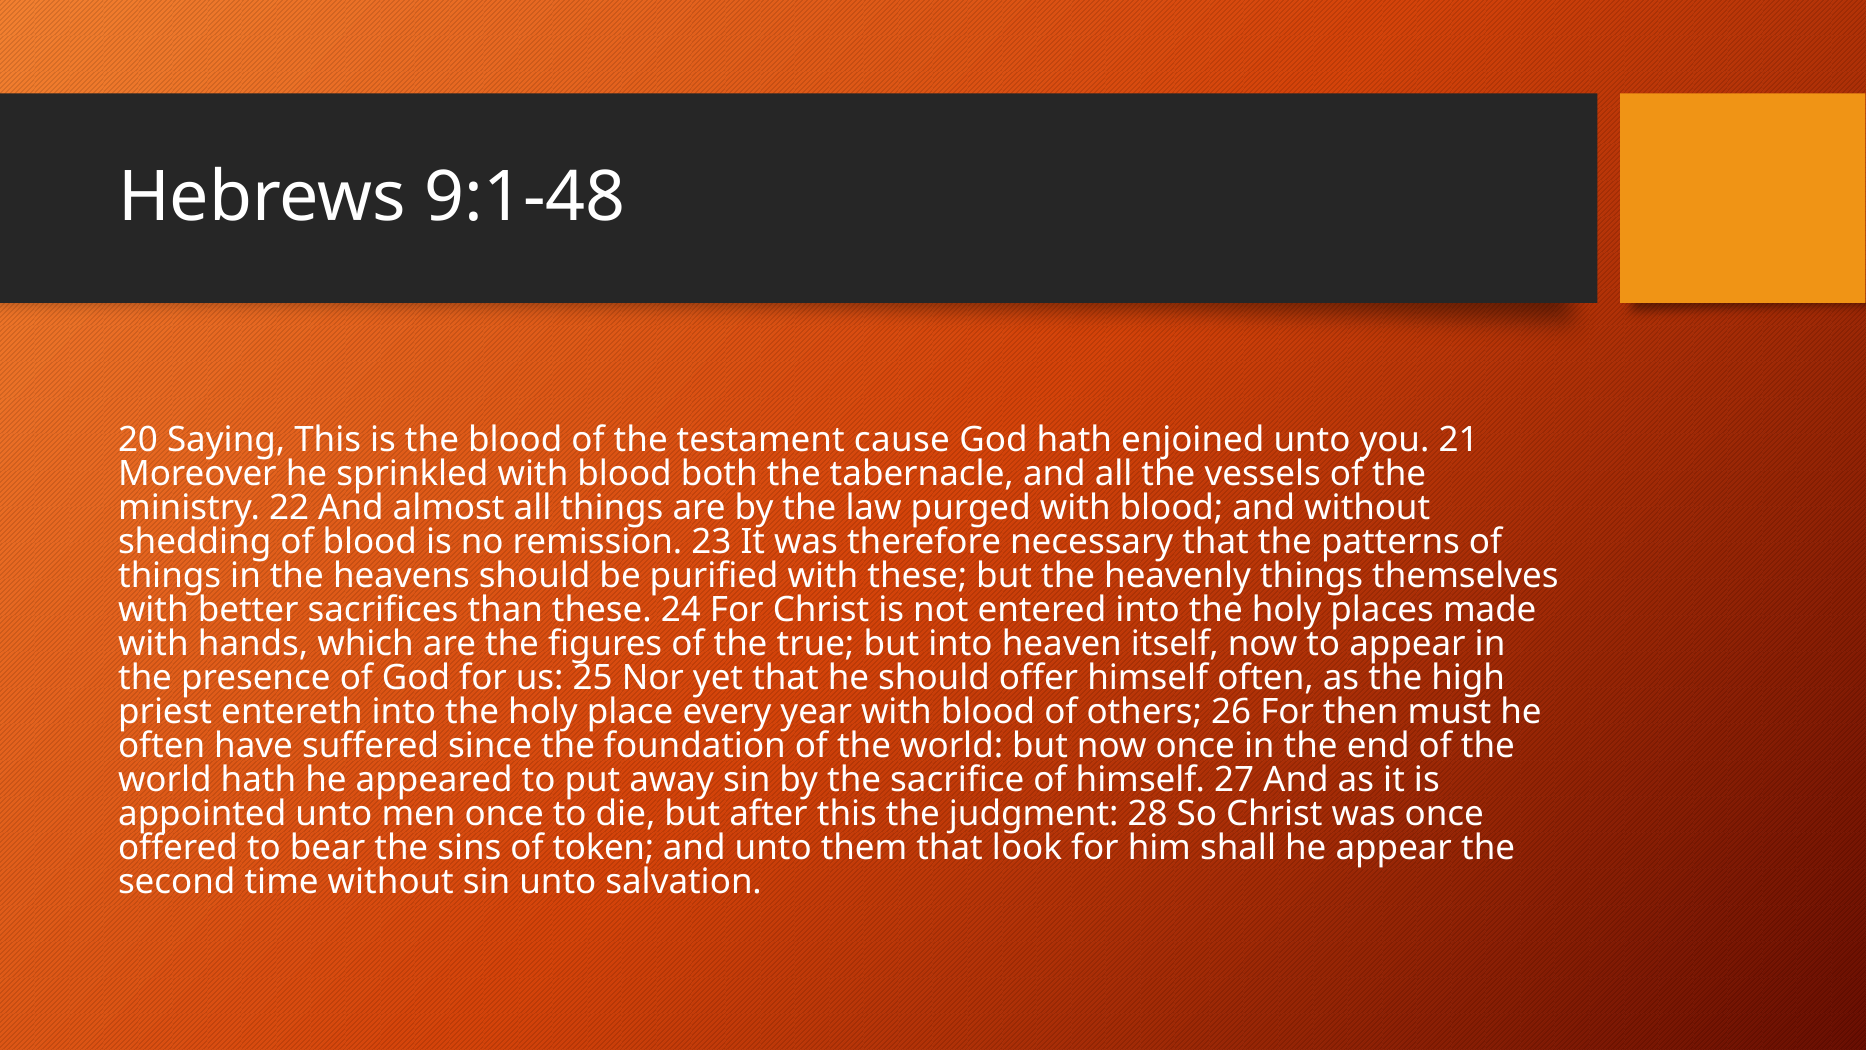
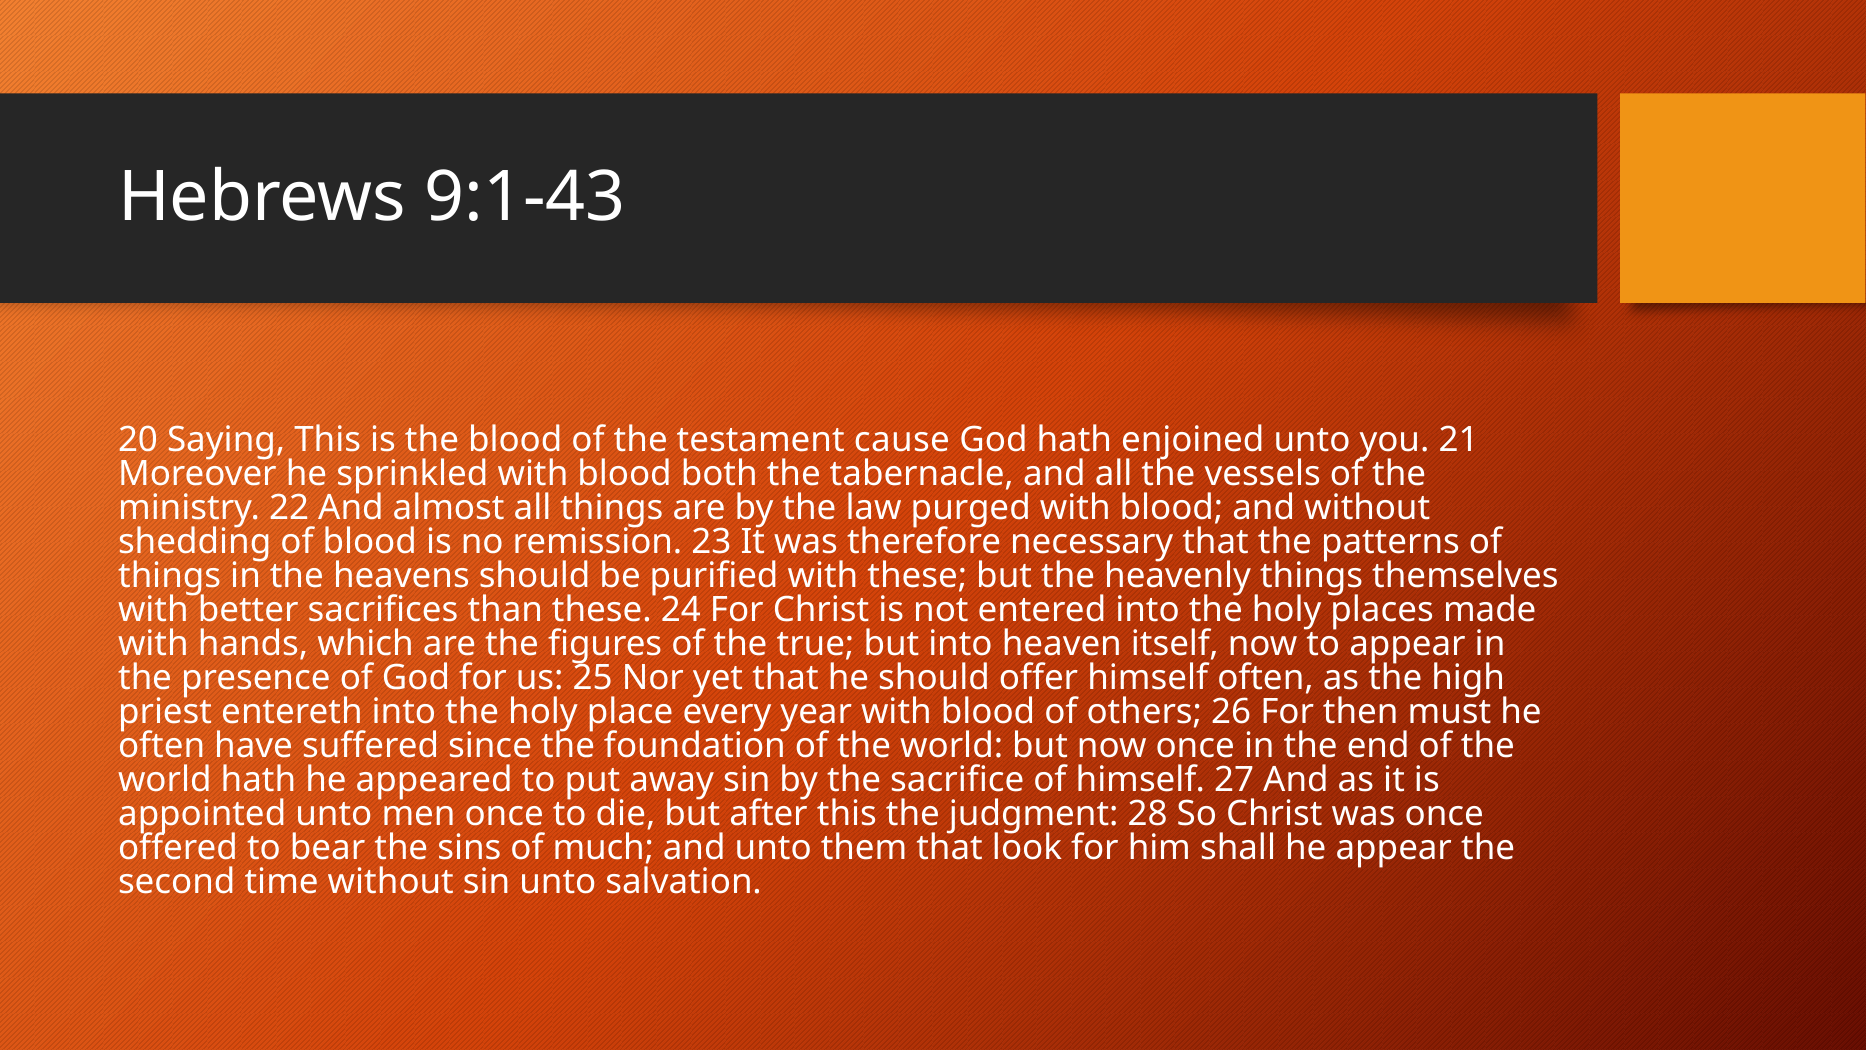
9:1-48: 9:1-48 -> 9:1-43 (525, 198)
token: token -> much (603, 848)
